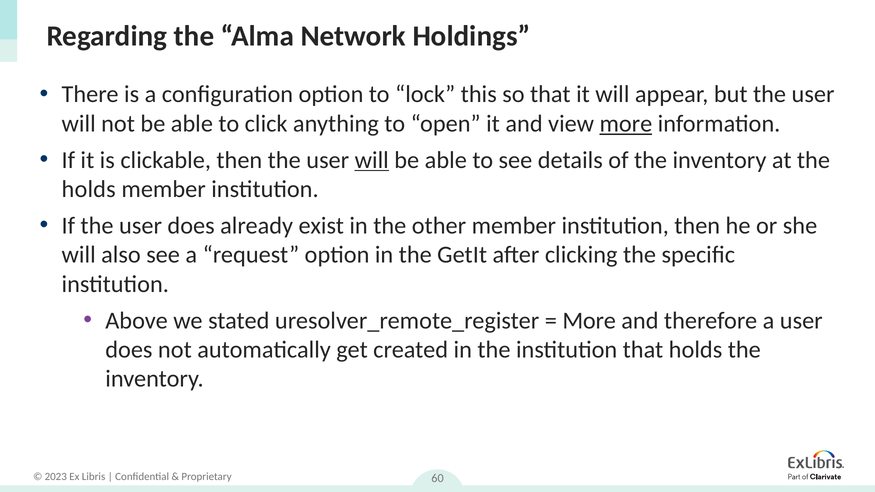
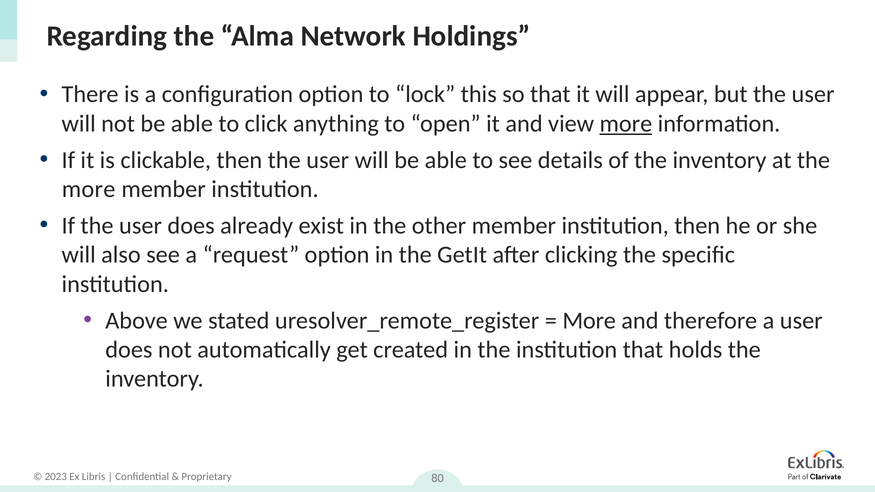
will underline: present -> none (372, 160)
holds: holds -> more (89, 189)
60: 60 -> 80 (438, 479)
